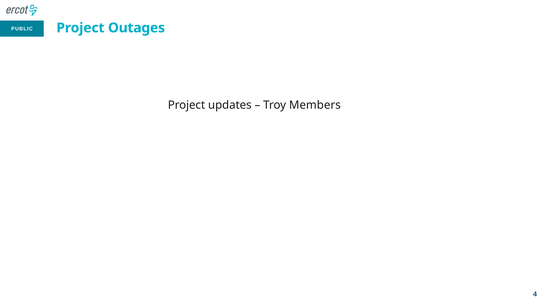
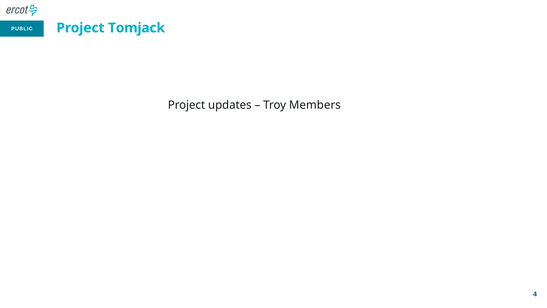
Outages: Outages -> Tomjack (136, 28)
